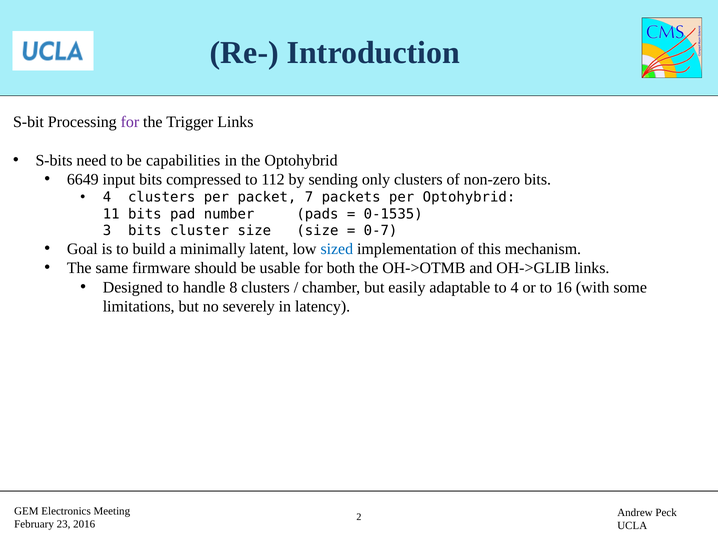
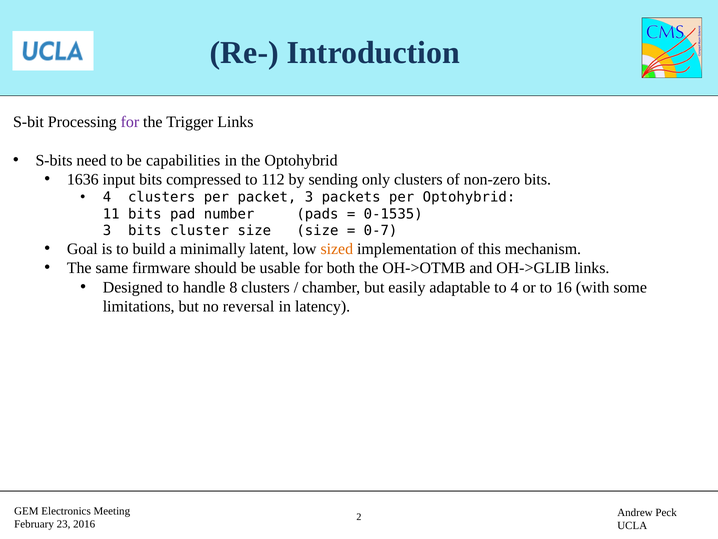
6649: 6649 -> 1636 (83, 179)
packet 7: 7 -> 3 (309, 197)
sized colour: blue -> orange (337, 249)
severely: severely -> reversal (249, 306)
